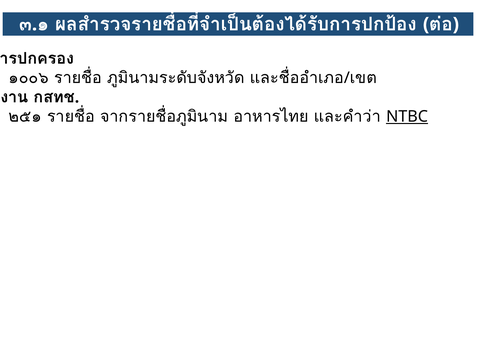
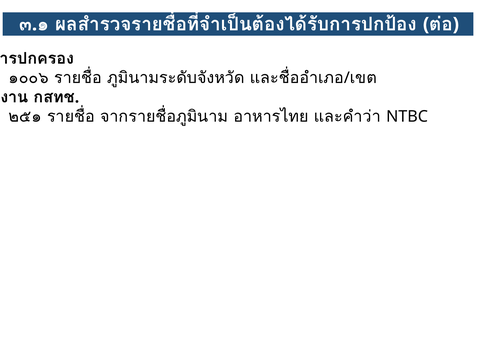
NTBC underline: present -> none (407, 117)
